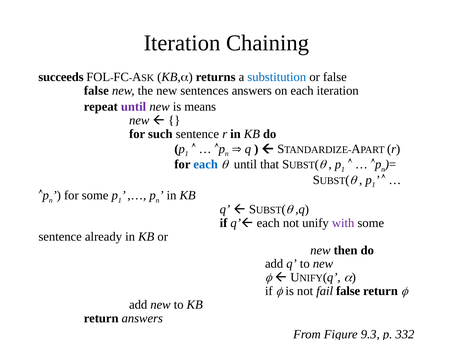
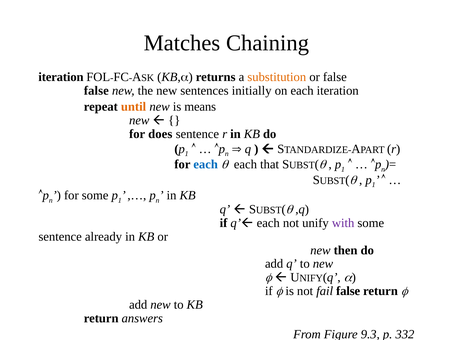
Iteration: Iteration -> Matches (182, 43)
succeeds: succeeds -> iteration (61, 77)
substitution colour: blue -> orange (277, 77)
sentences answers: answers -> initially (252, 91)
until colour: purple -> orange (134, 107)
such: such -> does (160, 134)
until: until -> each (245, 164)
